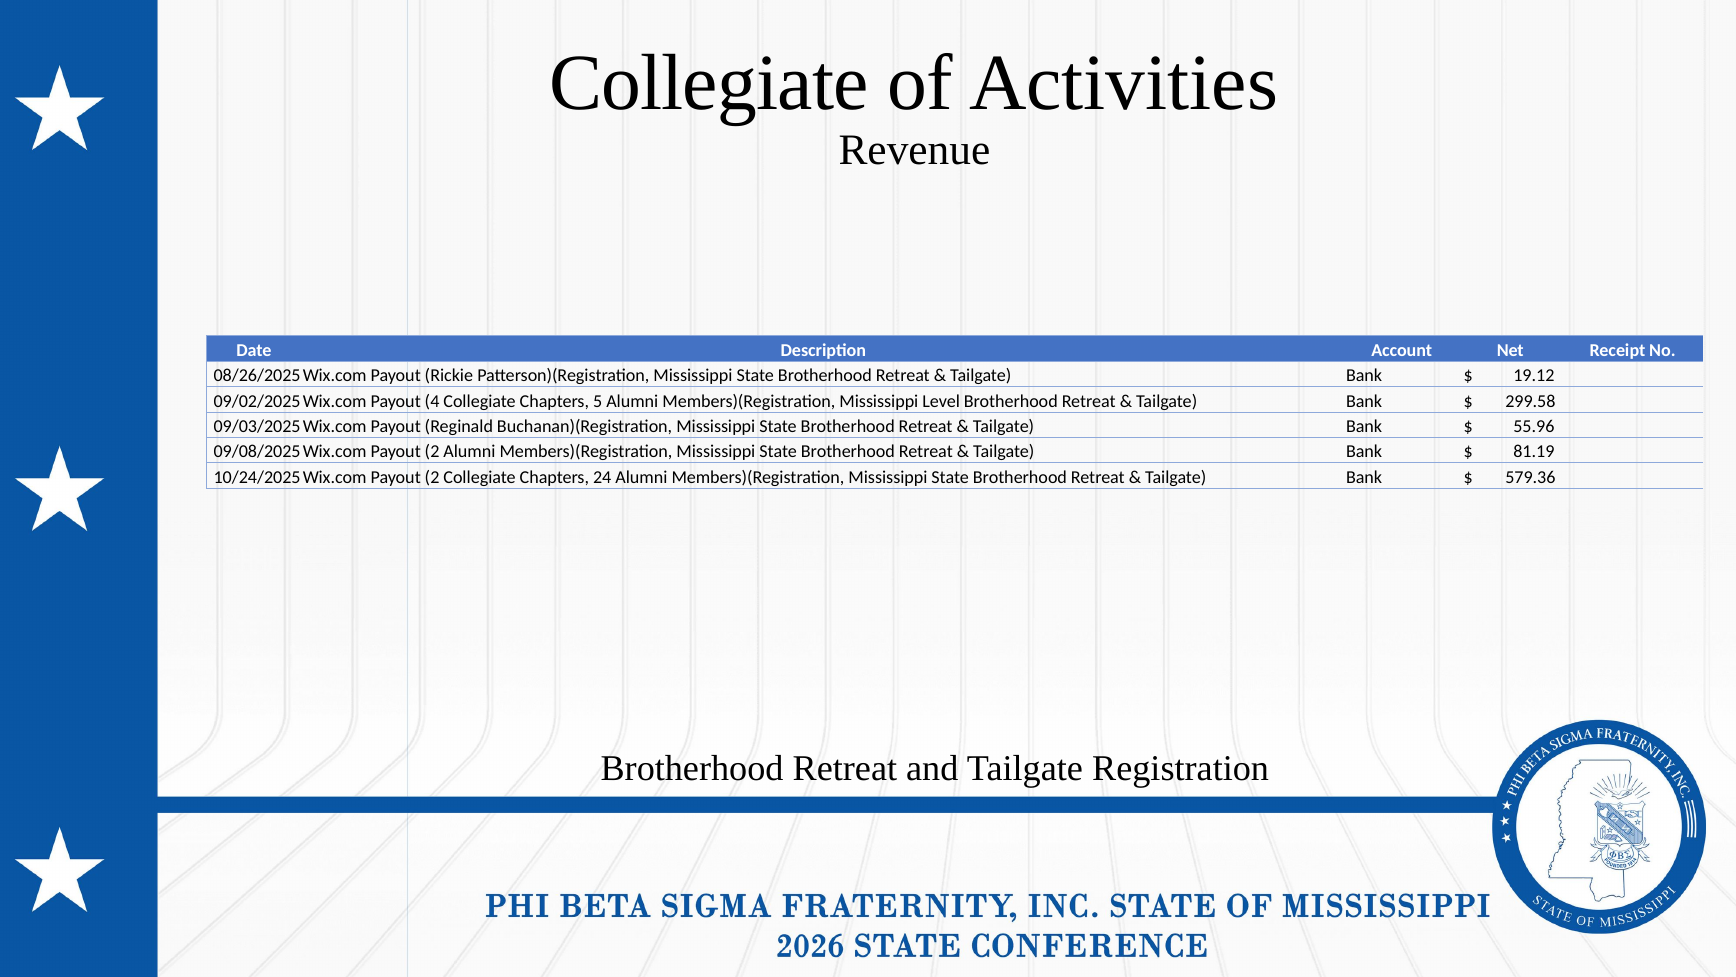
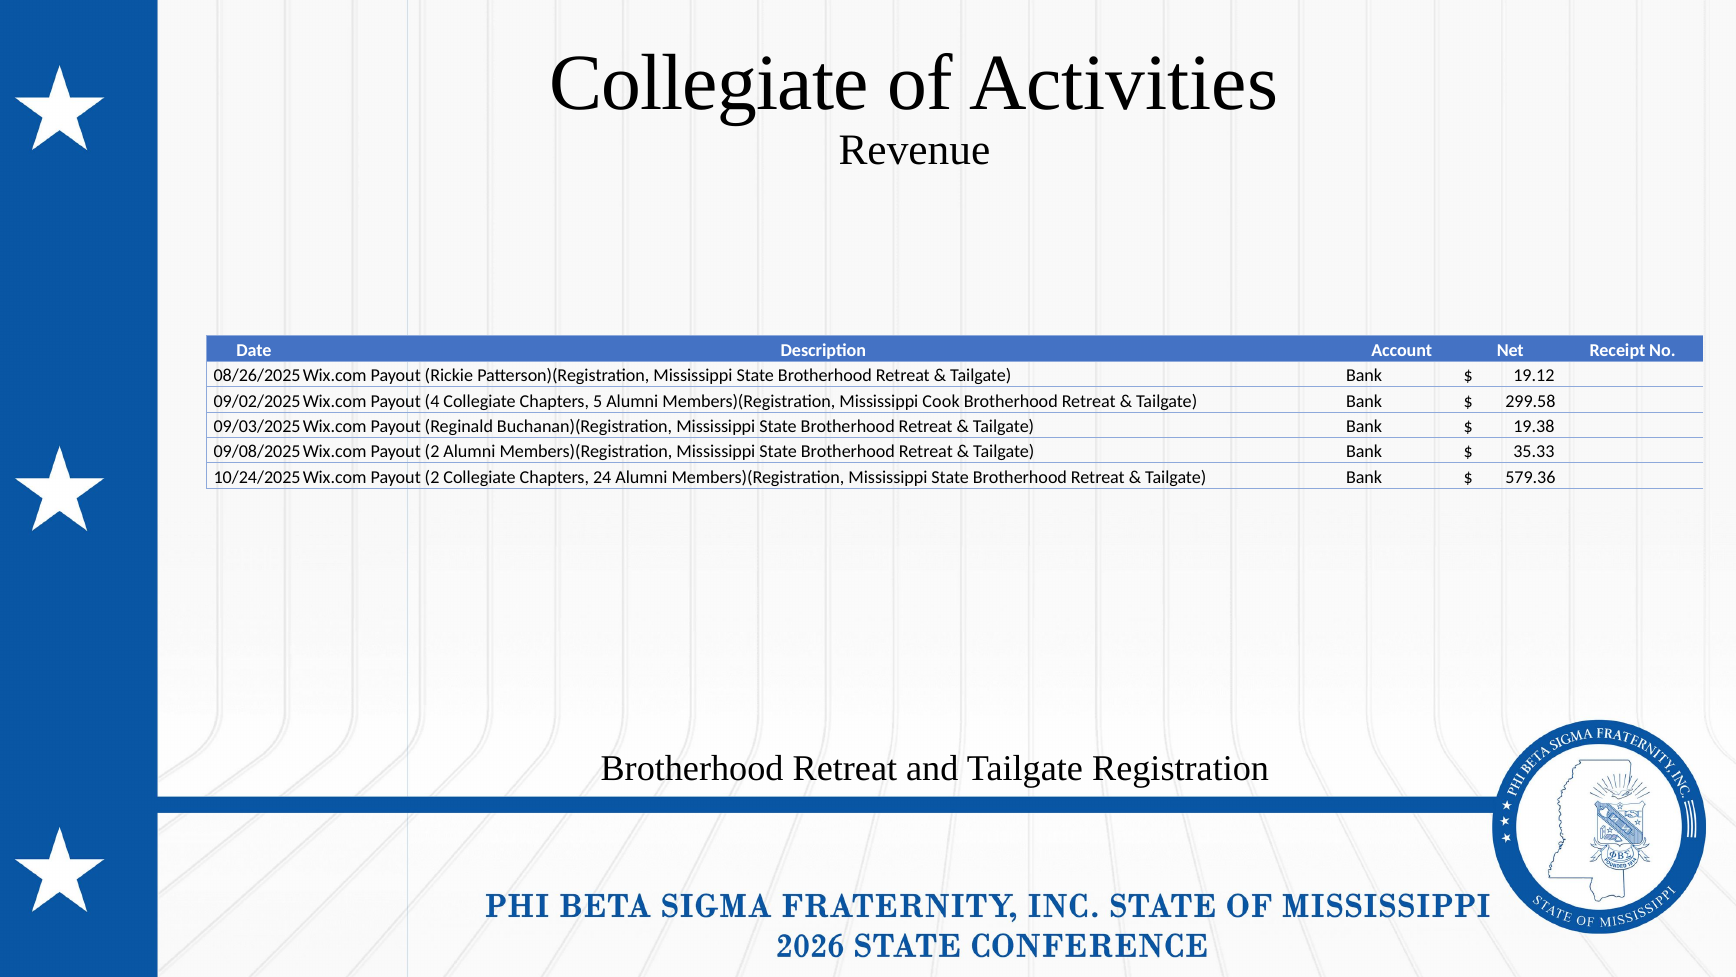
Level: Level -> Cook (941, 401)
55.96: 55.96 -> 19.38 (1534, 426)
81.19: 81.19 -> 35.33 (1534, 452)
